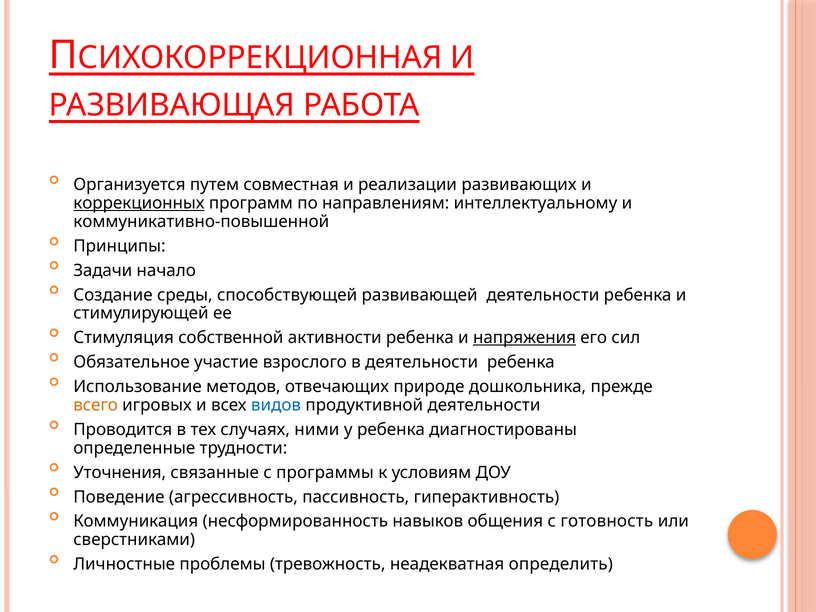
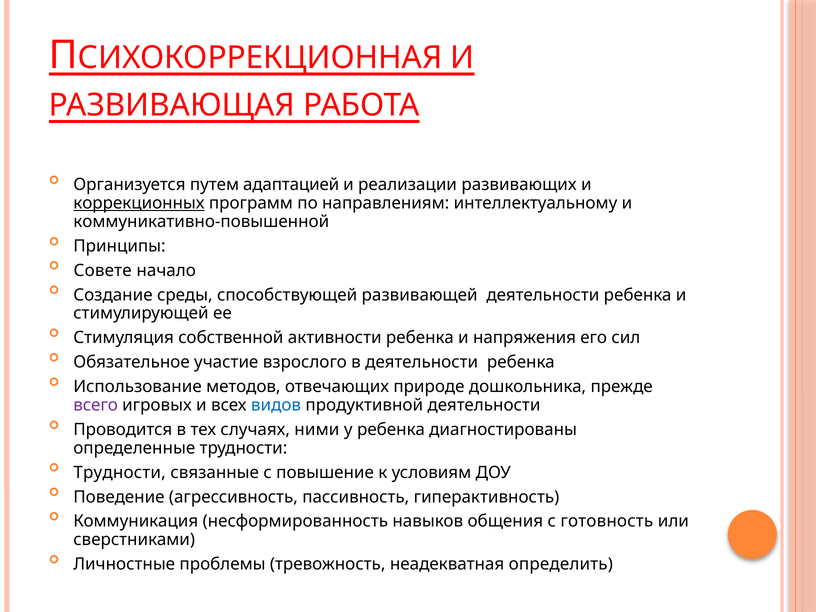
совместная: совместная -> адаптацией (291, 185)
Задачи: Задачи -> Совете (103, 270)
напряжения underline: present -> none (525, 338)
всего colour: orange -> purple (96, 405)
Уточнения: Уточнения -> Трудности (120, 472)
программы: программы -> повышение (325, 472)
